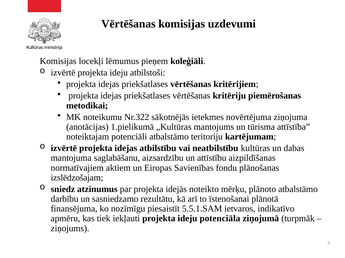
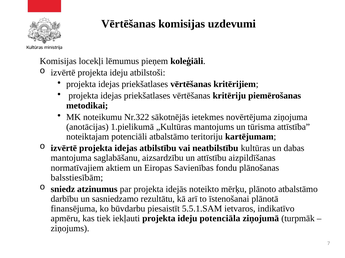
izslēdzošajam: izslēdzošajam -> balsstiesībām (77, 178)
nozīmīgu: nozīmīgu -> būvdarbu (128, 209)
